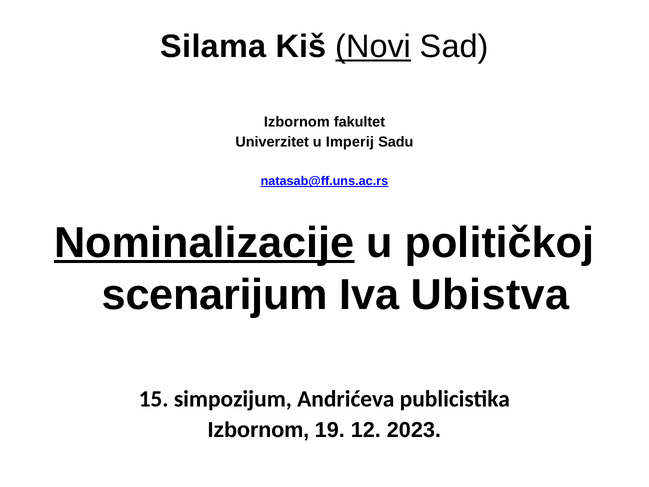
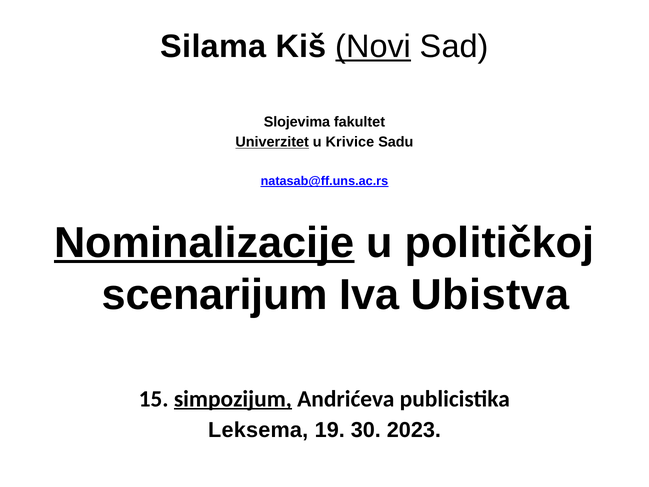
Izbornom: Izbornom -> Slojevima (297, 122)
Univerzitet underline: none -> present (272, 142)
Imperij: Imperij -> Krivice (350, 142)
simpozijum underline: none -> present (233, 399)
Izbornom: Izbornom -> Leksema (258, 430)
12: 12 -> 30 (366, 430)
